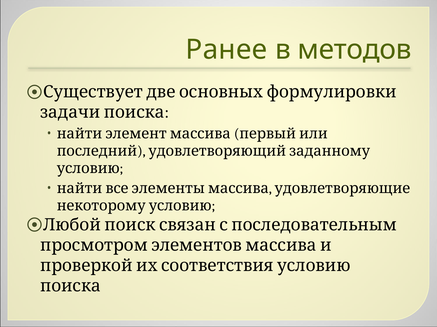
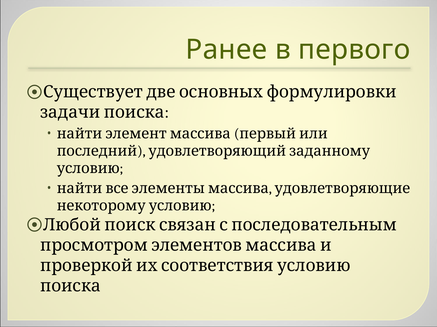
методов: методов -> первого (354, 50)
